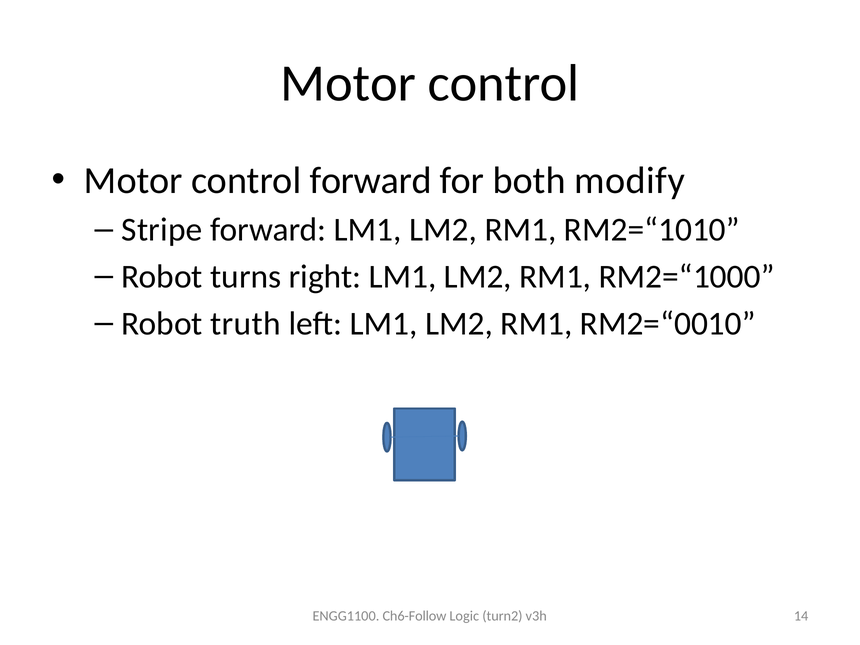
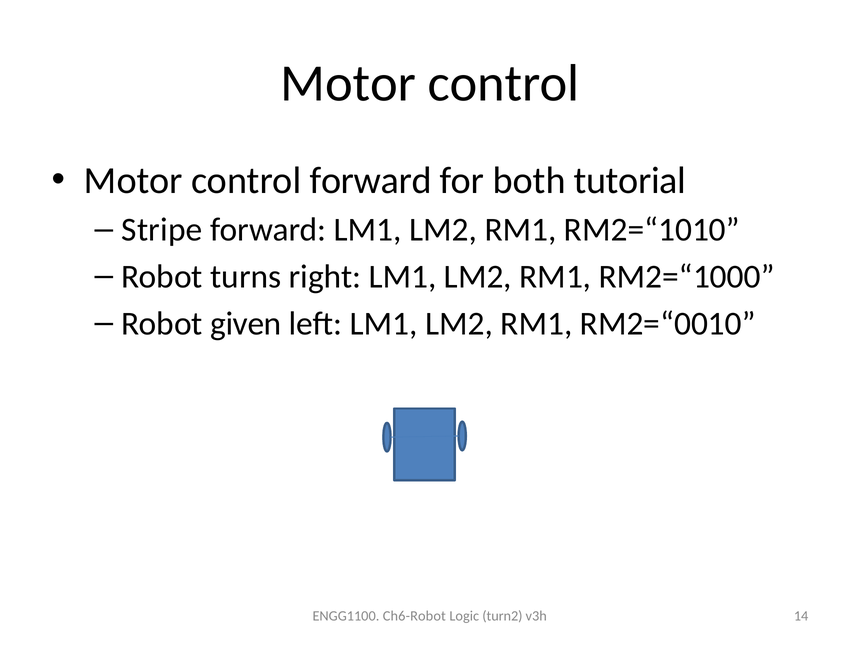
modify: modify -> tutorial (630, 180)
truth: truth -> given (246, 324)
Ch6-Follow: Ch6-Follow -> Ch6-Robot (414, 616)
